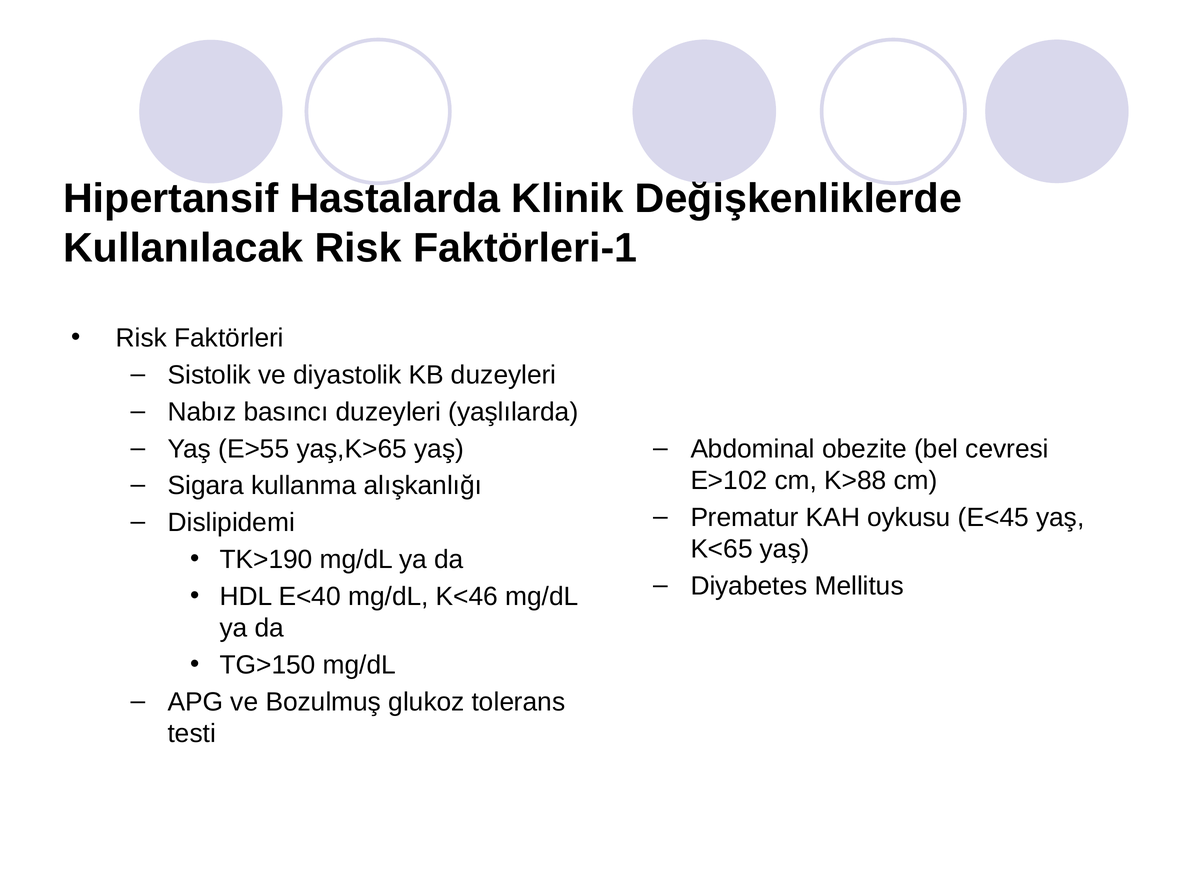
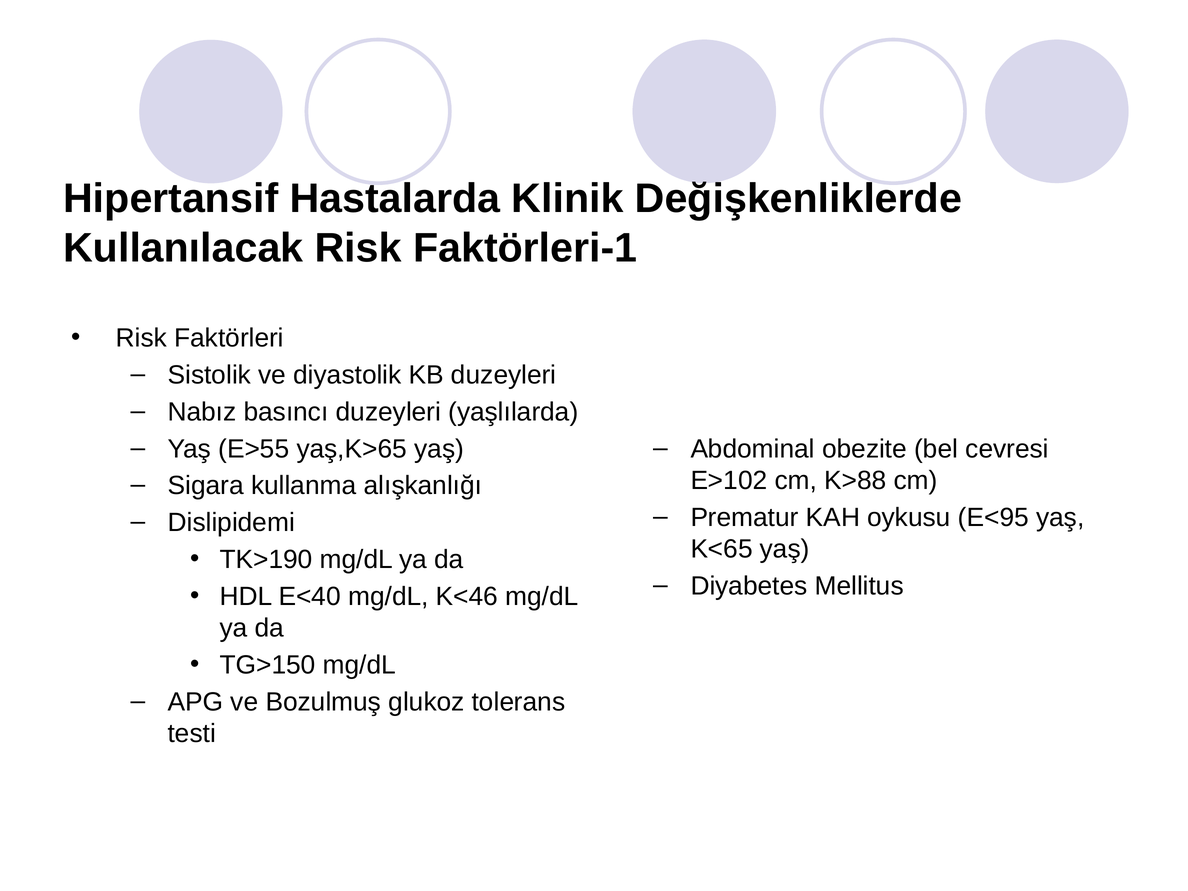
E<45: E<45 -> E<95 (993, 517)
